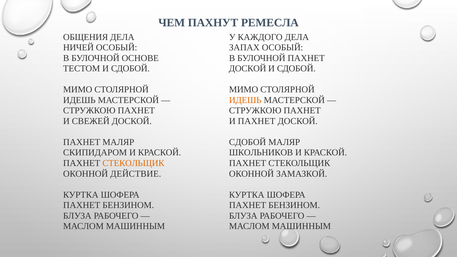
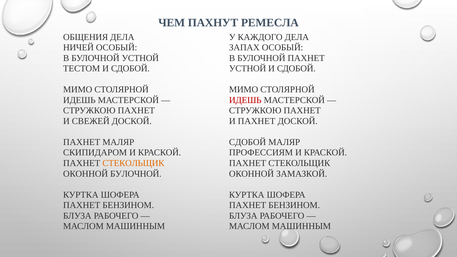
БУЛОЧНОЙ ОСНОВЕ: ОСНОВЕ -> УСТНОЙ (140, 58)
ДОСКОЙ: ДОСКОЙ -> УСТНОЙ (248, 69)
ИДЕШЬ colour: orange -> red (245, 100)
ШКОЛЬНИКОВ: ШКОЛЬНИКОВ -> ПРОФЕССИЯМ (261, 153)
ОКОННОЙ ДЕЙСТВИЕ: ДЕЙСТВИЕ -> БУЛОЧНОЙ (136, 174)
